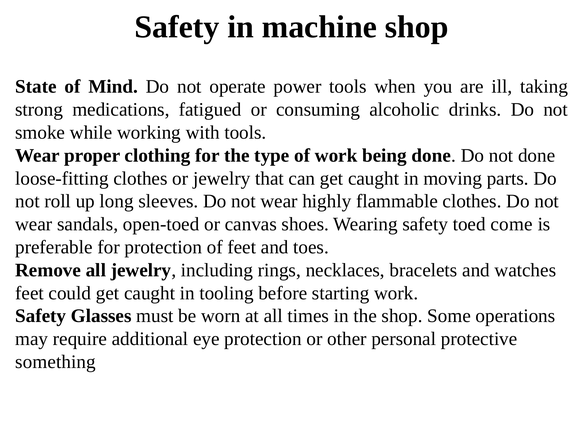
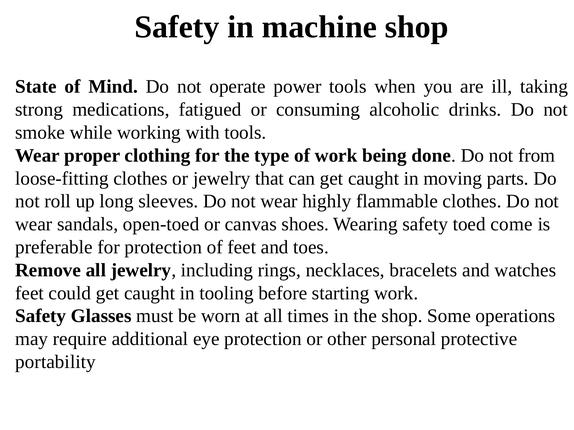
not done: done -> from (537, 156)
something: something -> portability (56, 362)
